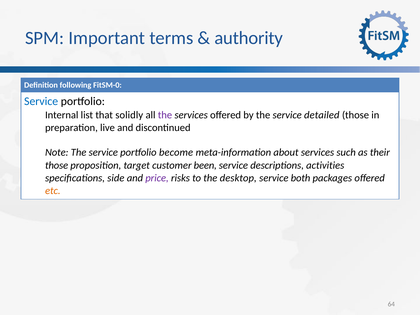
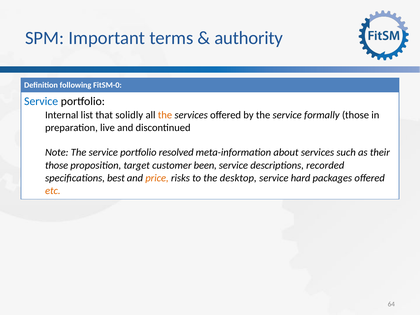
the colour: purple -> orange (165, 115)
detailed: detailed -> formally (322, 115)
become: become -> resolved (176, 152)
activities: activities -> recorded (325, 165)
side: side -> best (116, 178)
price colour: purple -> orange (157, 178)
both: both -> hard (301, 178)
